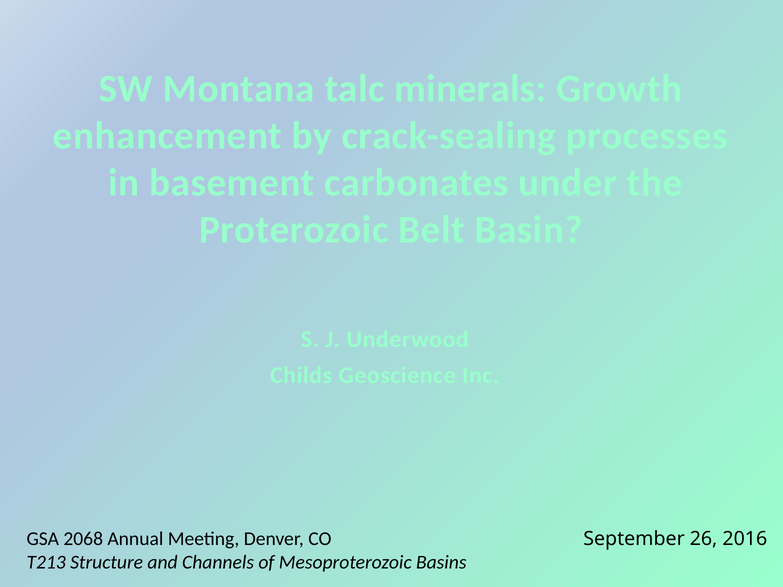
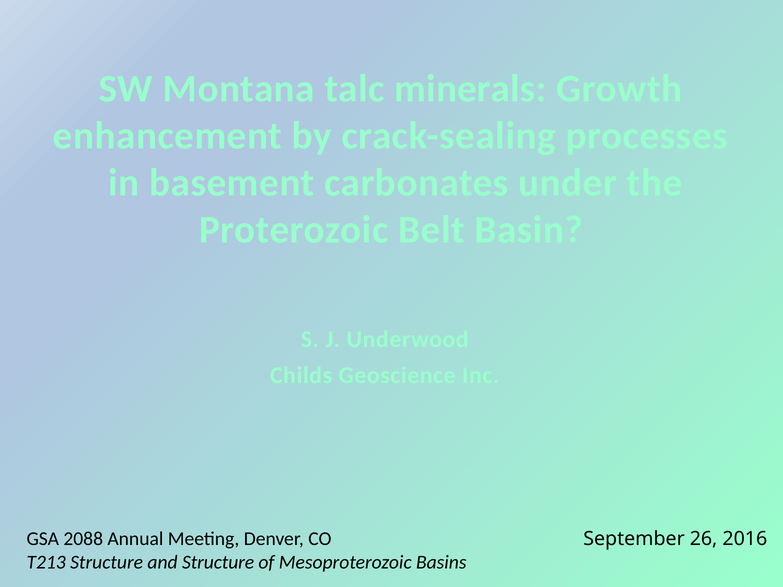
2068: 2068 -> 2088 (83, 539)
and Channels: Channels -> Structure (218, 562)
